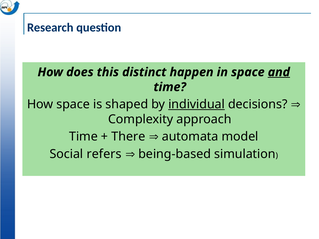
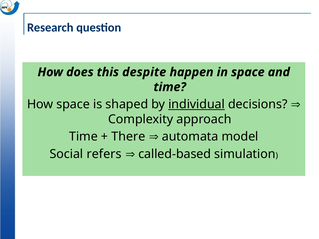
distinct: distinct -> despite (144, 72)
and underline: present -> none (279, 72)
being‐based: being‐based -> called‐based (175, 154)
